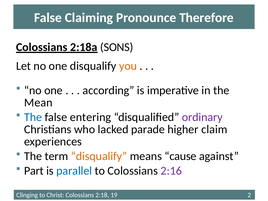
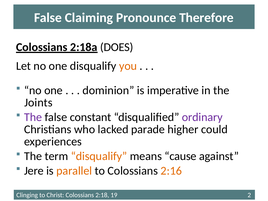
SONS: SONS -> DOES (117, 47)
according: according -> dominion (108, 90)
Mean: Mean -> Joints (38, 103)
The colour: blue -> purple (33, 117)
entering: entering -> constant (91, 117)
claim: claim -> could (214, 129)
Part: Part -> Jere (34, 171)
parallel colour: blue -> orange (74, 171)
2:16 colour: purple -> orange (171, 171)
